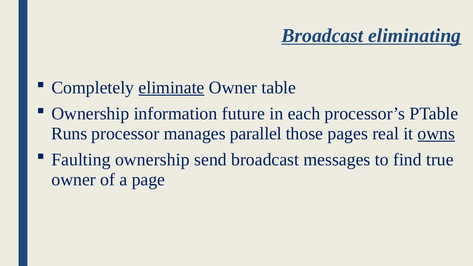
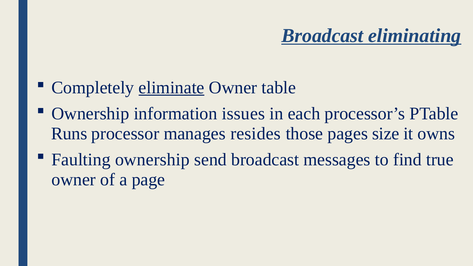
future: future -> issues (243, 114)
parallel: parallel -> resides (256, 134)
real: real -> size (386, 134)
owns underline: present -> none (436, 134)
